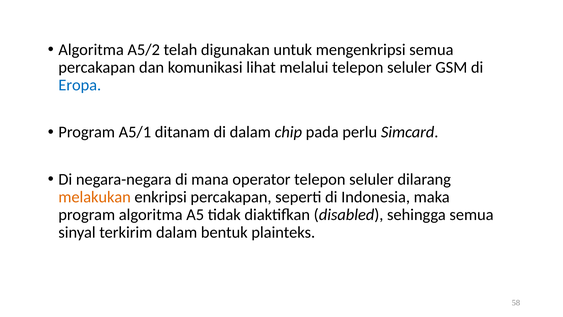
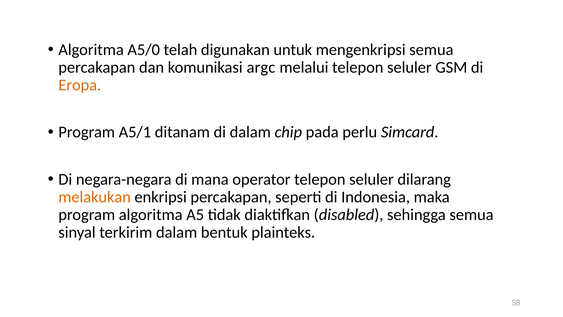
A5/2: A5/2 -> A5/0 (144, 50)
lihat: lihat -> argc (261, 67)
Eropa colour: blue -> orange (80, 85)
